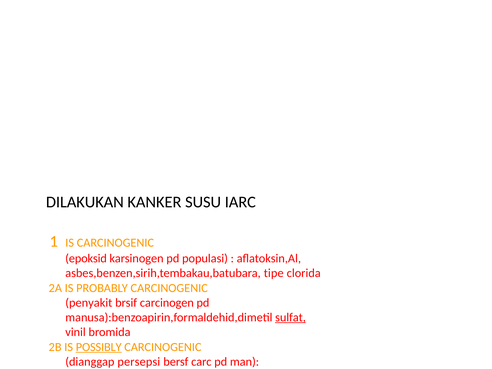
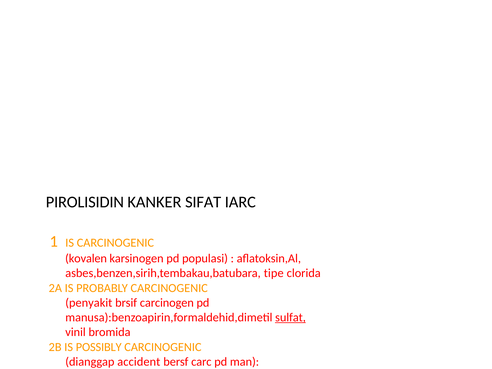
DILAKUKAN: DILAKUKAN -> PIROLISIDIN (85, 202)
SUSU: SUSU -> SIFAT (203, 202)
epoksid: epoksid -> kovalen (86, 258)
POSSIBLY underline: present -> none (99, 347)
persepsi: persepsi -> accident (139, 362)
